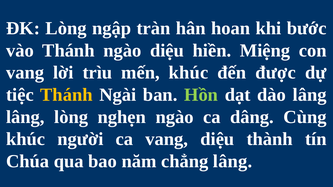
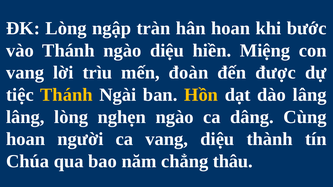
mến khúc: khúc -> đoàn (189, 73)
Hồn colour: light green -> yellow (201, 95)
khúc: khúc -> hoan (26, 139)
chẳng lâng: lâng -> thâu (233, 162)
